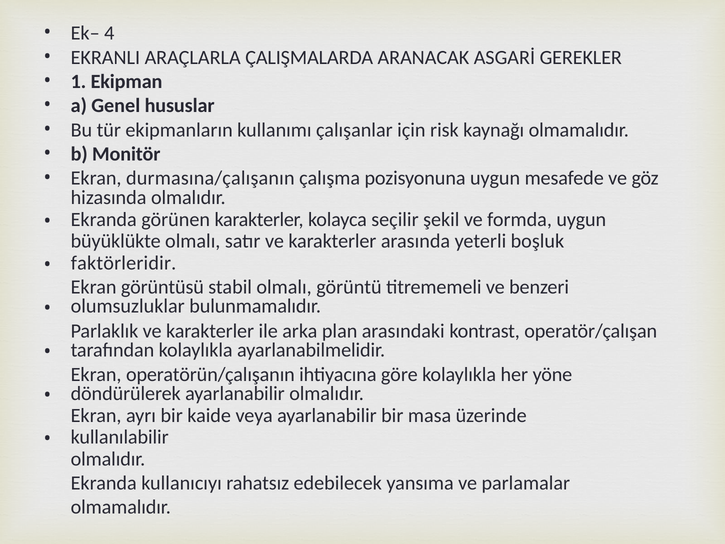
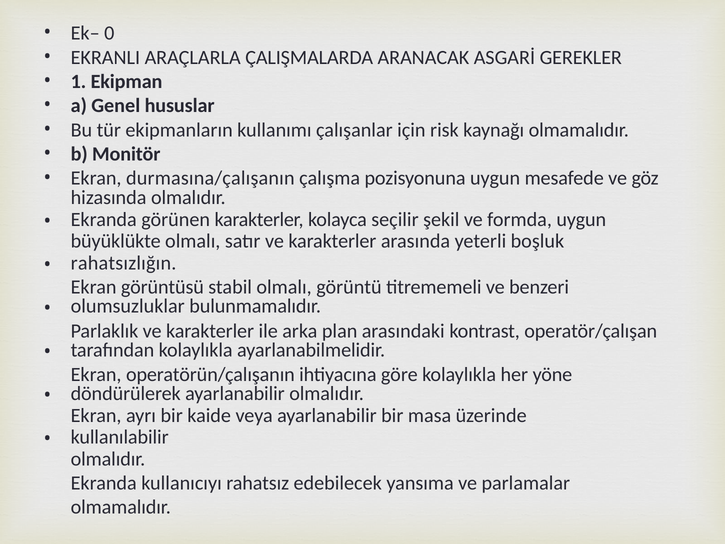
4: 4 -> 0 (109, 33)
faktörleridir: faktörleridir -> rahatsızlığın (124, 263)
